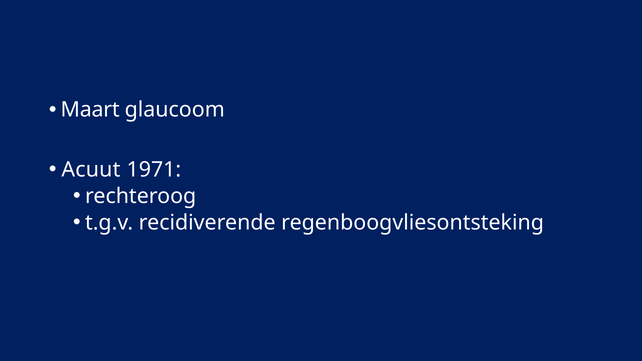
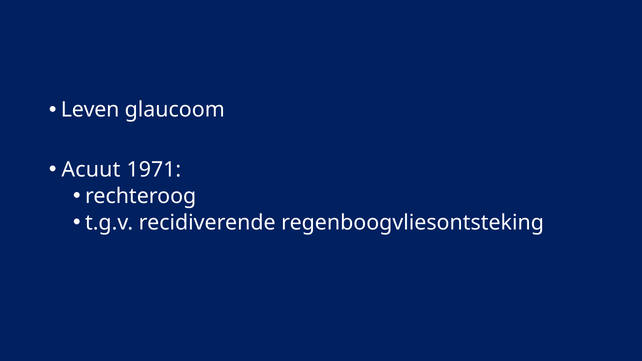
Maart: Maart -> Leven (90, 110)
